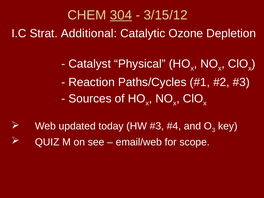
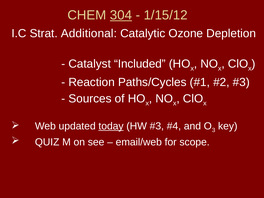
3/15/12: 3/15/12 -> 1/15/12 (166, 15)
Physical: Physical -> Included (140, 64)
today underline: none -> present (111, 126)
